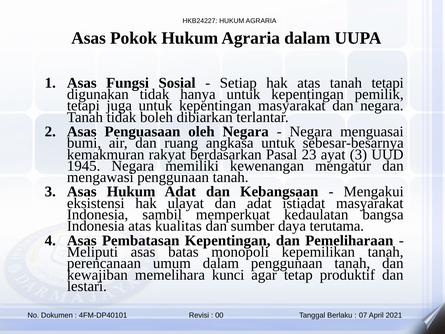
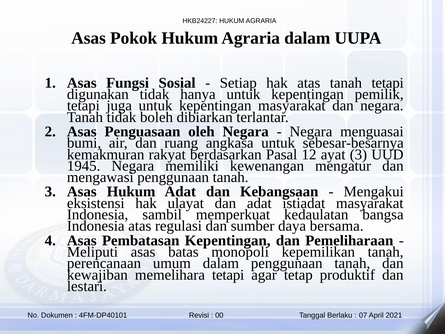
23: 23 -> 12 (309, 154)
kualitas: kualitas -> regulasi (178, 226)
terutama: terutama -> bersama (337, 226)
memelihara kunci: kunci -> tetapi (228, 275)
